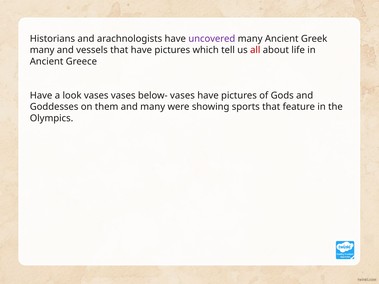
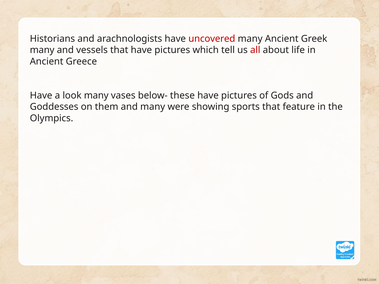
uncovered colour: purple -> red (212, 39)
look vases: vases -> many (96, 96)
below- vases: vases -> these (182, 96)
